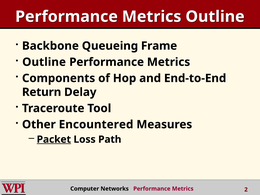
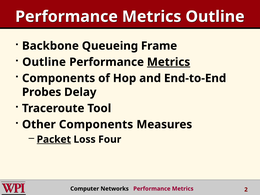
Metrics underline: none -> present (169, 62)
Return: Return -> Probes (42, 92)
Other Encountered: Encountered -> Components (96, 124)
Path: Path -> Four (110, 139)
